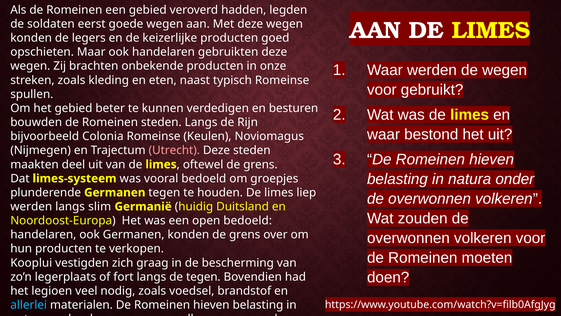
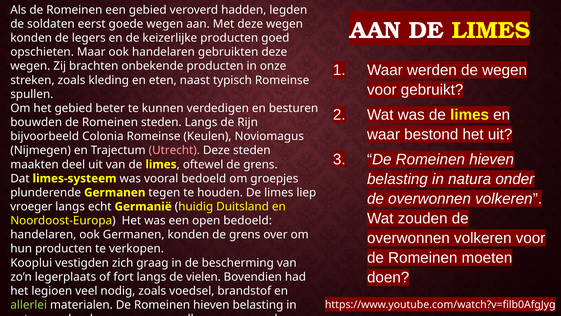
werden: werden -> vroeger (31, 206)
slim: slim -> echt (100, 206)
de tegen: tegen -> vielen (203, 276)
allerlei colour: light blue -> light green (29, 305)
